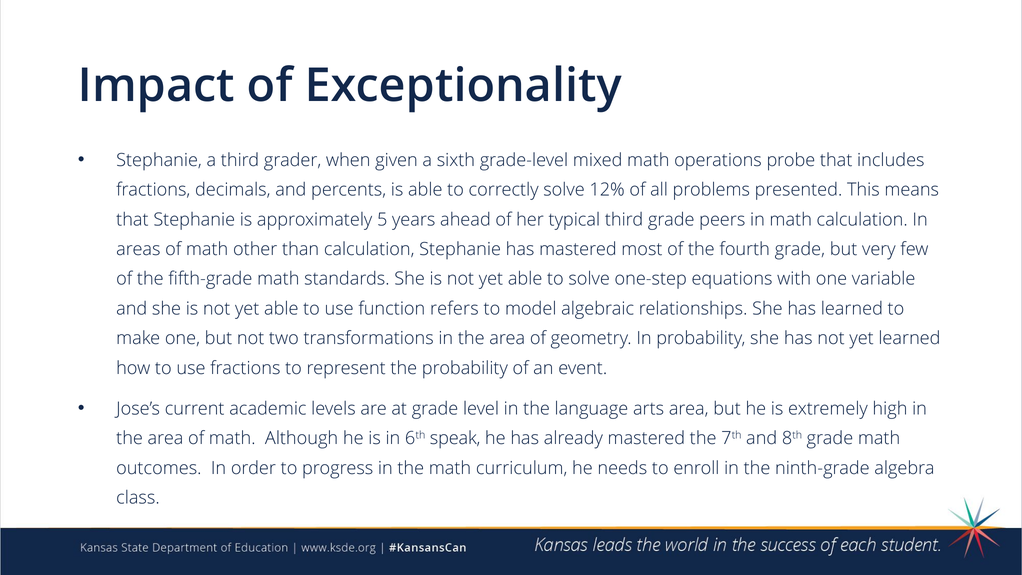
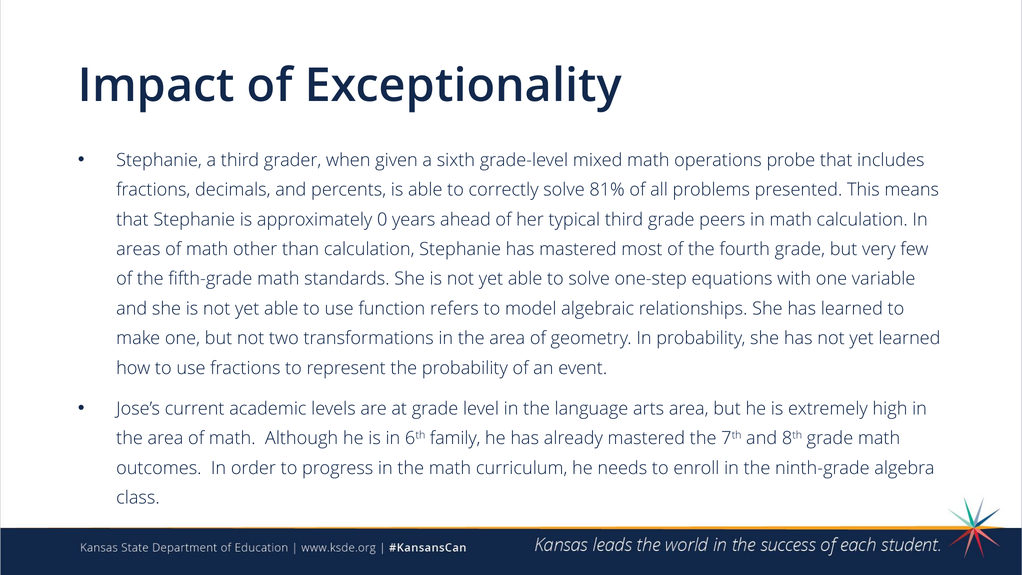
12%: 12% -> 81% (607, 190)
5: 5 -> 0 (382, 219)
speak: speak -> family (455, 438)
